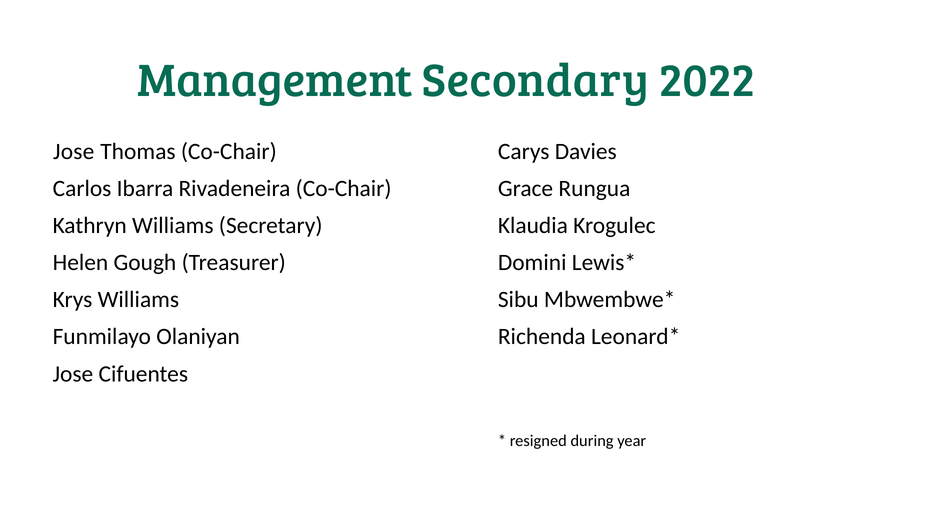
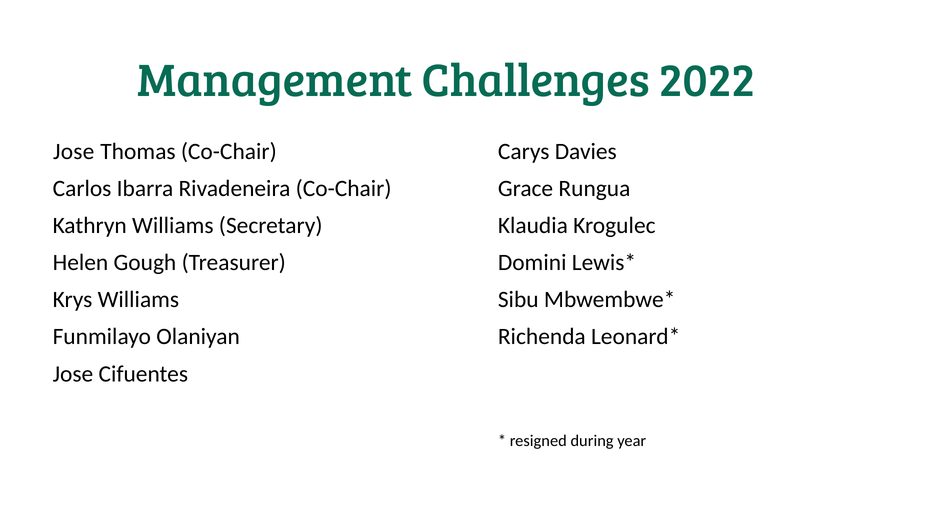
Secondary: Secondary -> Challenges (536, 81)
